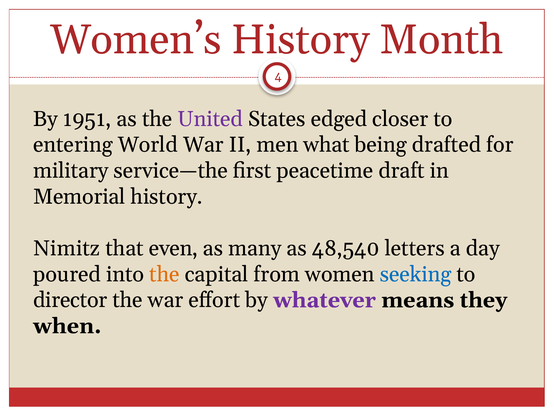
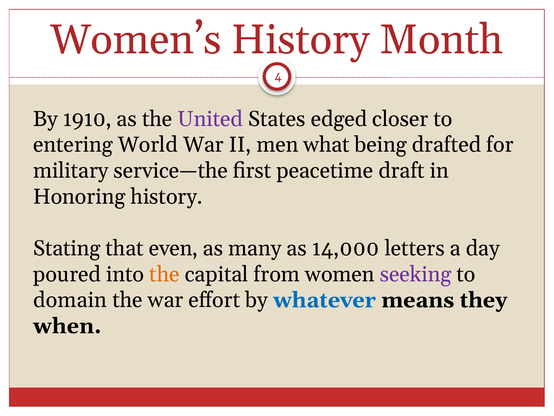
1951: 1951 -> 1910 (87, 119)
Memorial: Memorial -> Honoring (79, 196)
Nimitz: Nimitz -> Stating (67, 248)
48,540: 48,540 -> 14,000 (346, 248)
seeking colour: blue -> purple (416, 274)
director: director -> domain (70, 300)
whatever colour: purple -> blue (325, 300)
